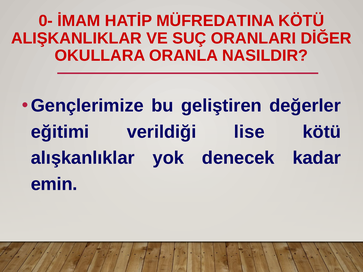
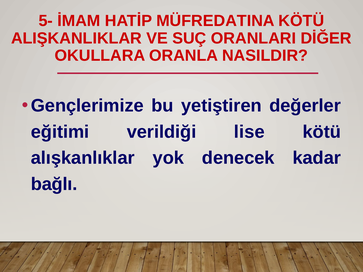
0-: 0- -> 5- (46, 21)
geliştiren: geliştiren -> yetiştiren (221, 106)
emin: emin -> bağlı (54, 184)
